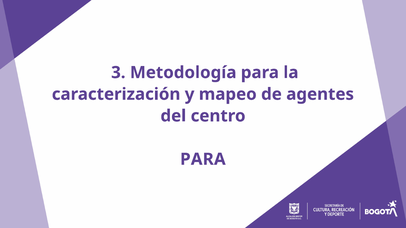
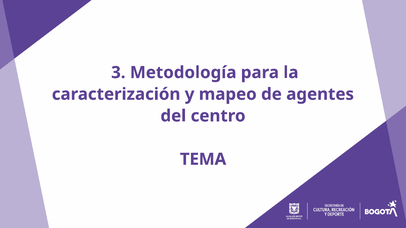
PARA: PARA -> TEMA (203, 160)
